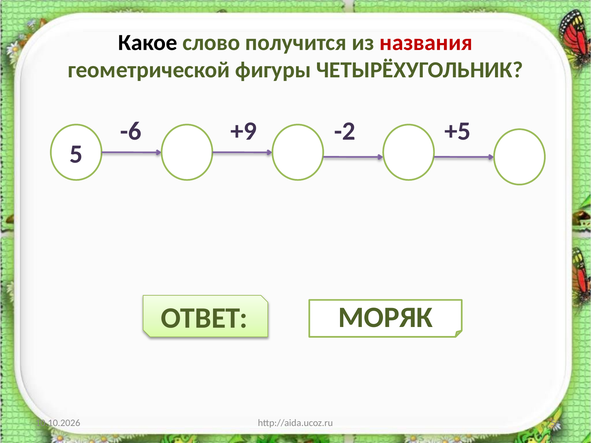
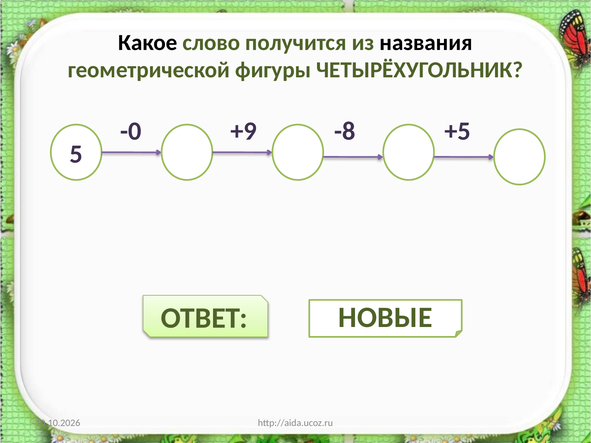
названия colour: red -> black (426, 42)
-6: -6 -> -0 (131, 131)
-2: -2 -> -8 (345, 131)
МОРЯК: МОРЯК -> НОВЫЕ (385, 318)
